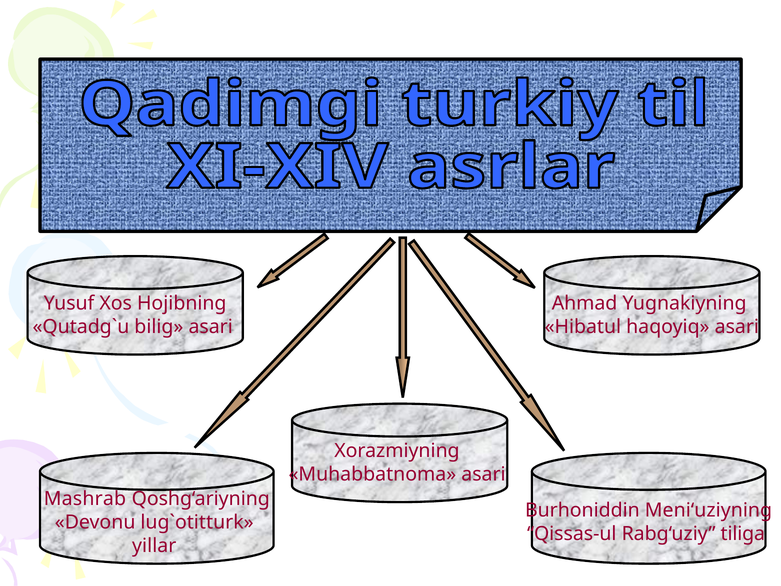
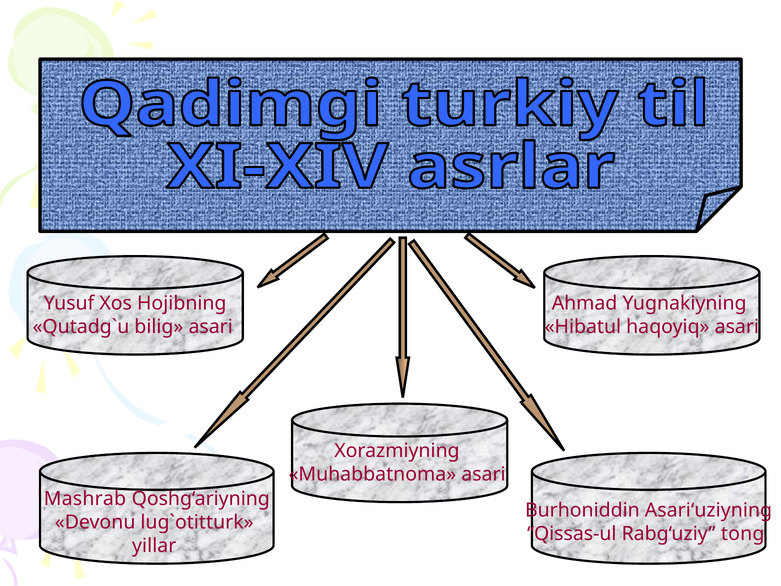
Meni‘uziyning: Meni‘uziyning -> Asari‘uziyning (708, 510)
tiliga: tiliga -> tong (743, 534)
